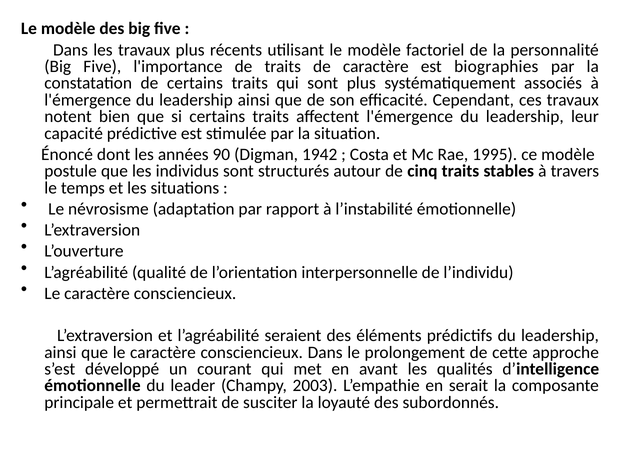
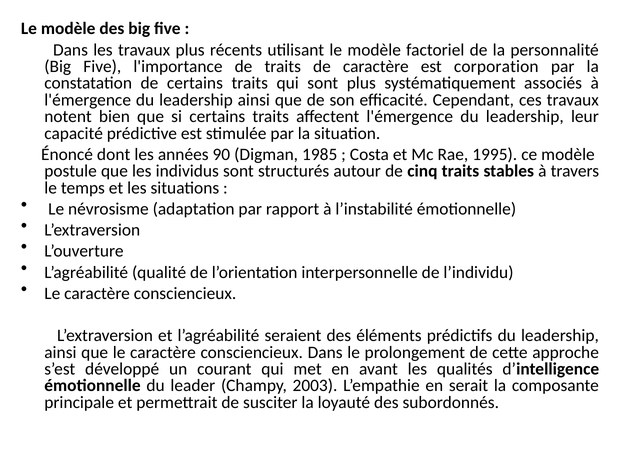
biographies: biographies -> corporation (496, 67)
1942: 1942 -> 1985 (320, 154)
